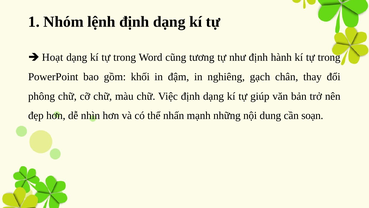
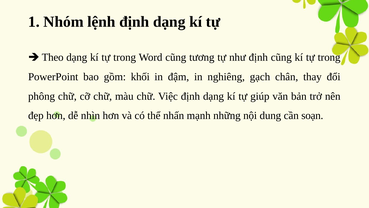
Hoạt: Hoạt -> Theo (53, 57)
định hành: hành -> cũng (281, 57)
